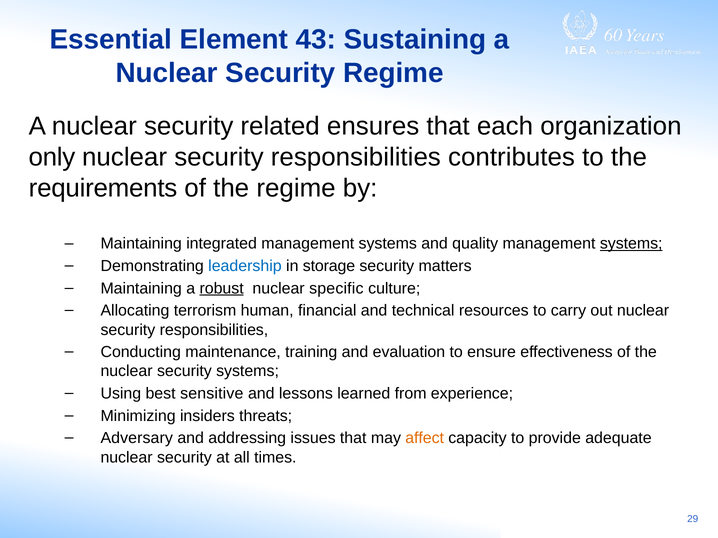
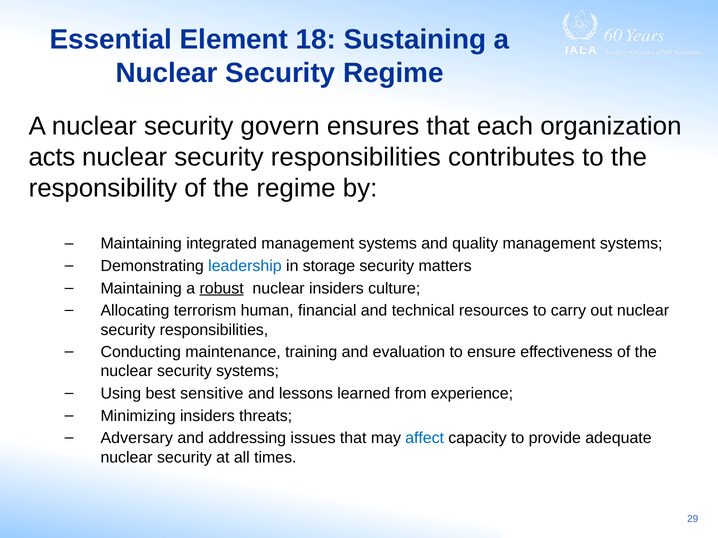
43: 43 -> 18 (316, 40)
related: related -> govern (280, 126)
only: only -> acts (52, 157)
requirements: requirements -> responsibility (103, 188)
systems underline: present -> none (631, 244)
nuclear specific: specific -> insiders (336, 289)
affect colour: orange -> blue (425, 439)
